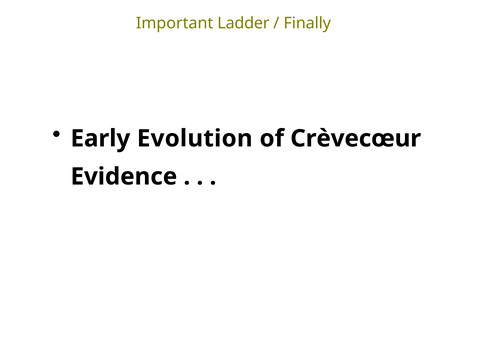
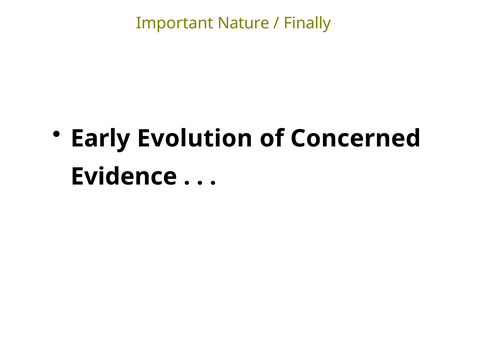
Ladder: Ladder -> Nature (243, 23)
Crèvecœur: Crèvecœur -> Concerned (356, 139)
